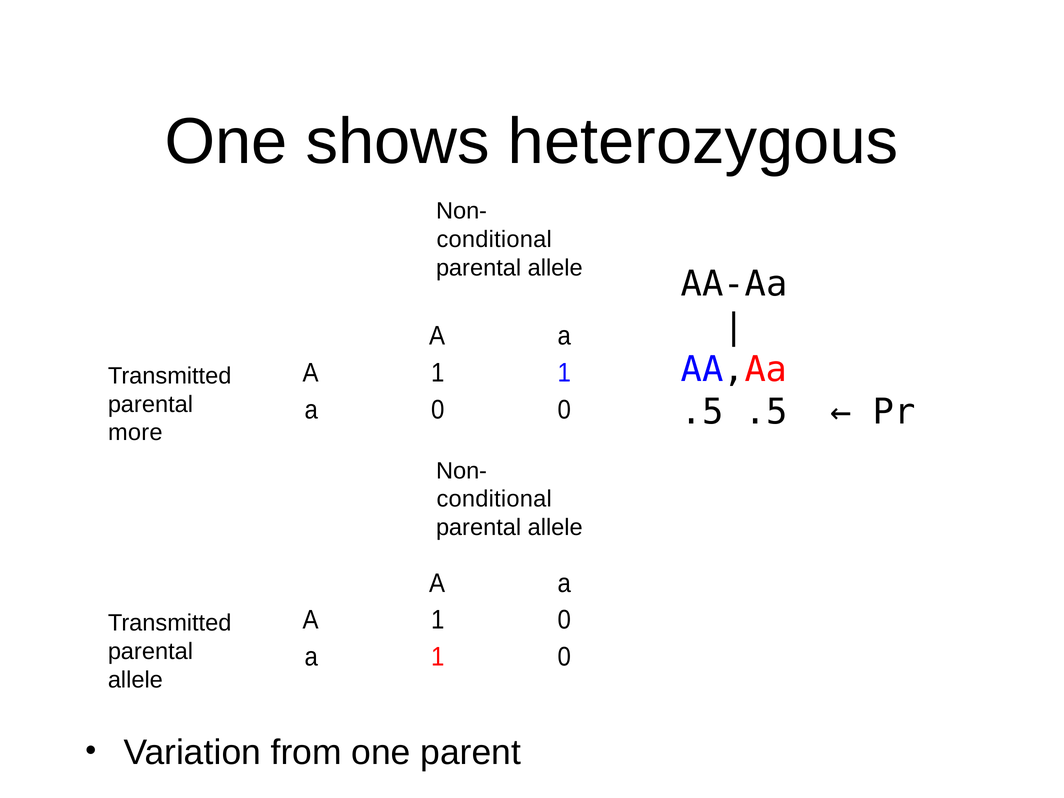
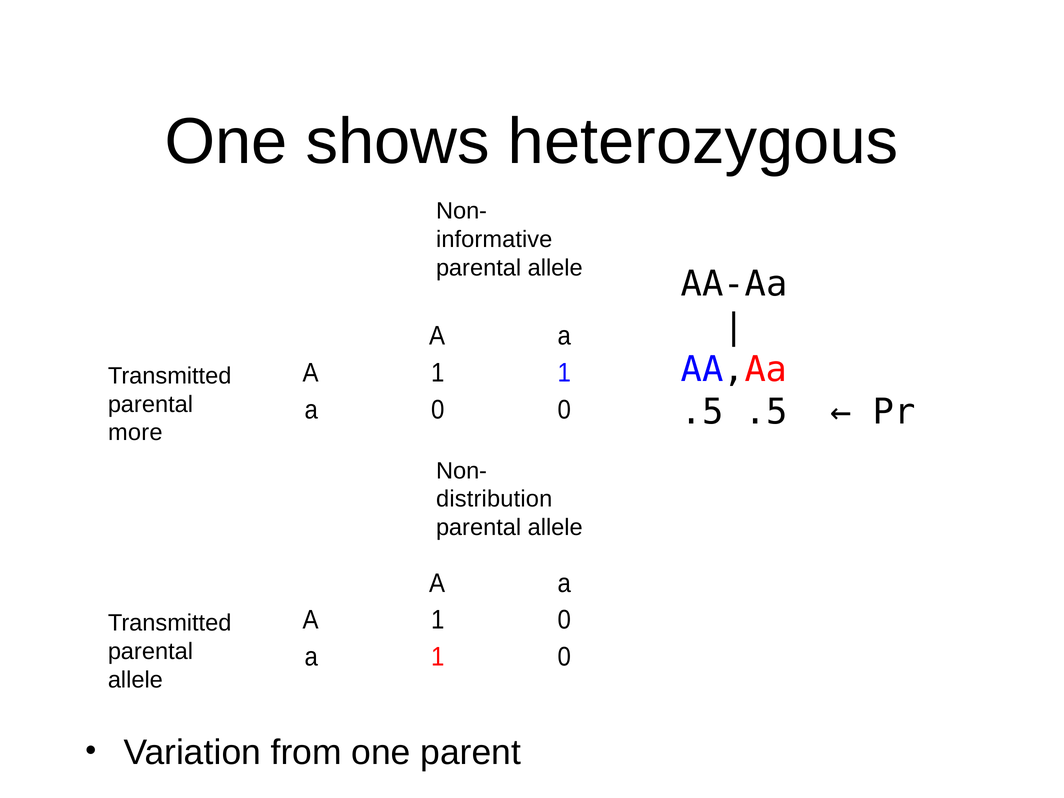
conditional: conditional -> informative (494, 239)
conditional: conditional -> distribution (494, 499)
